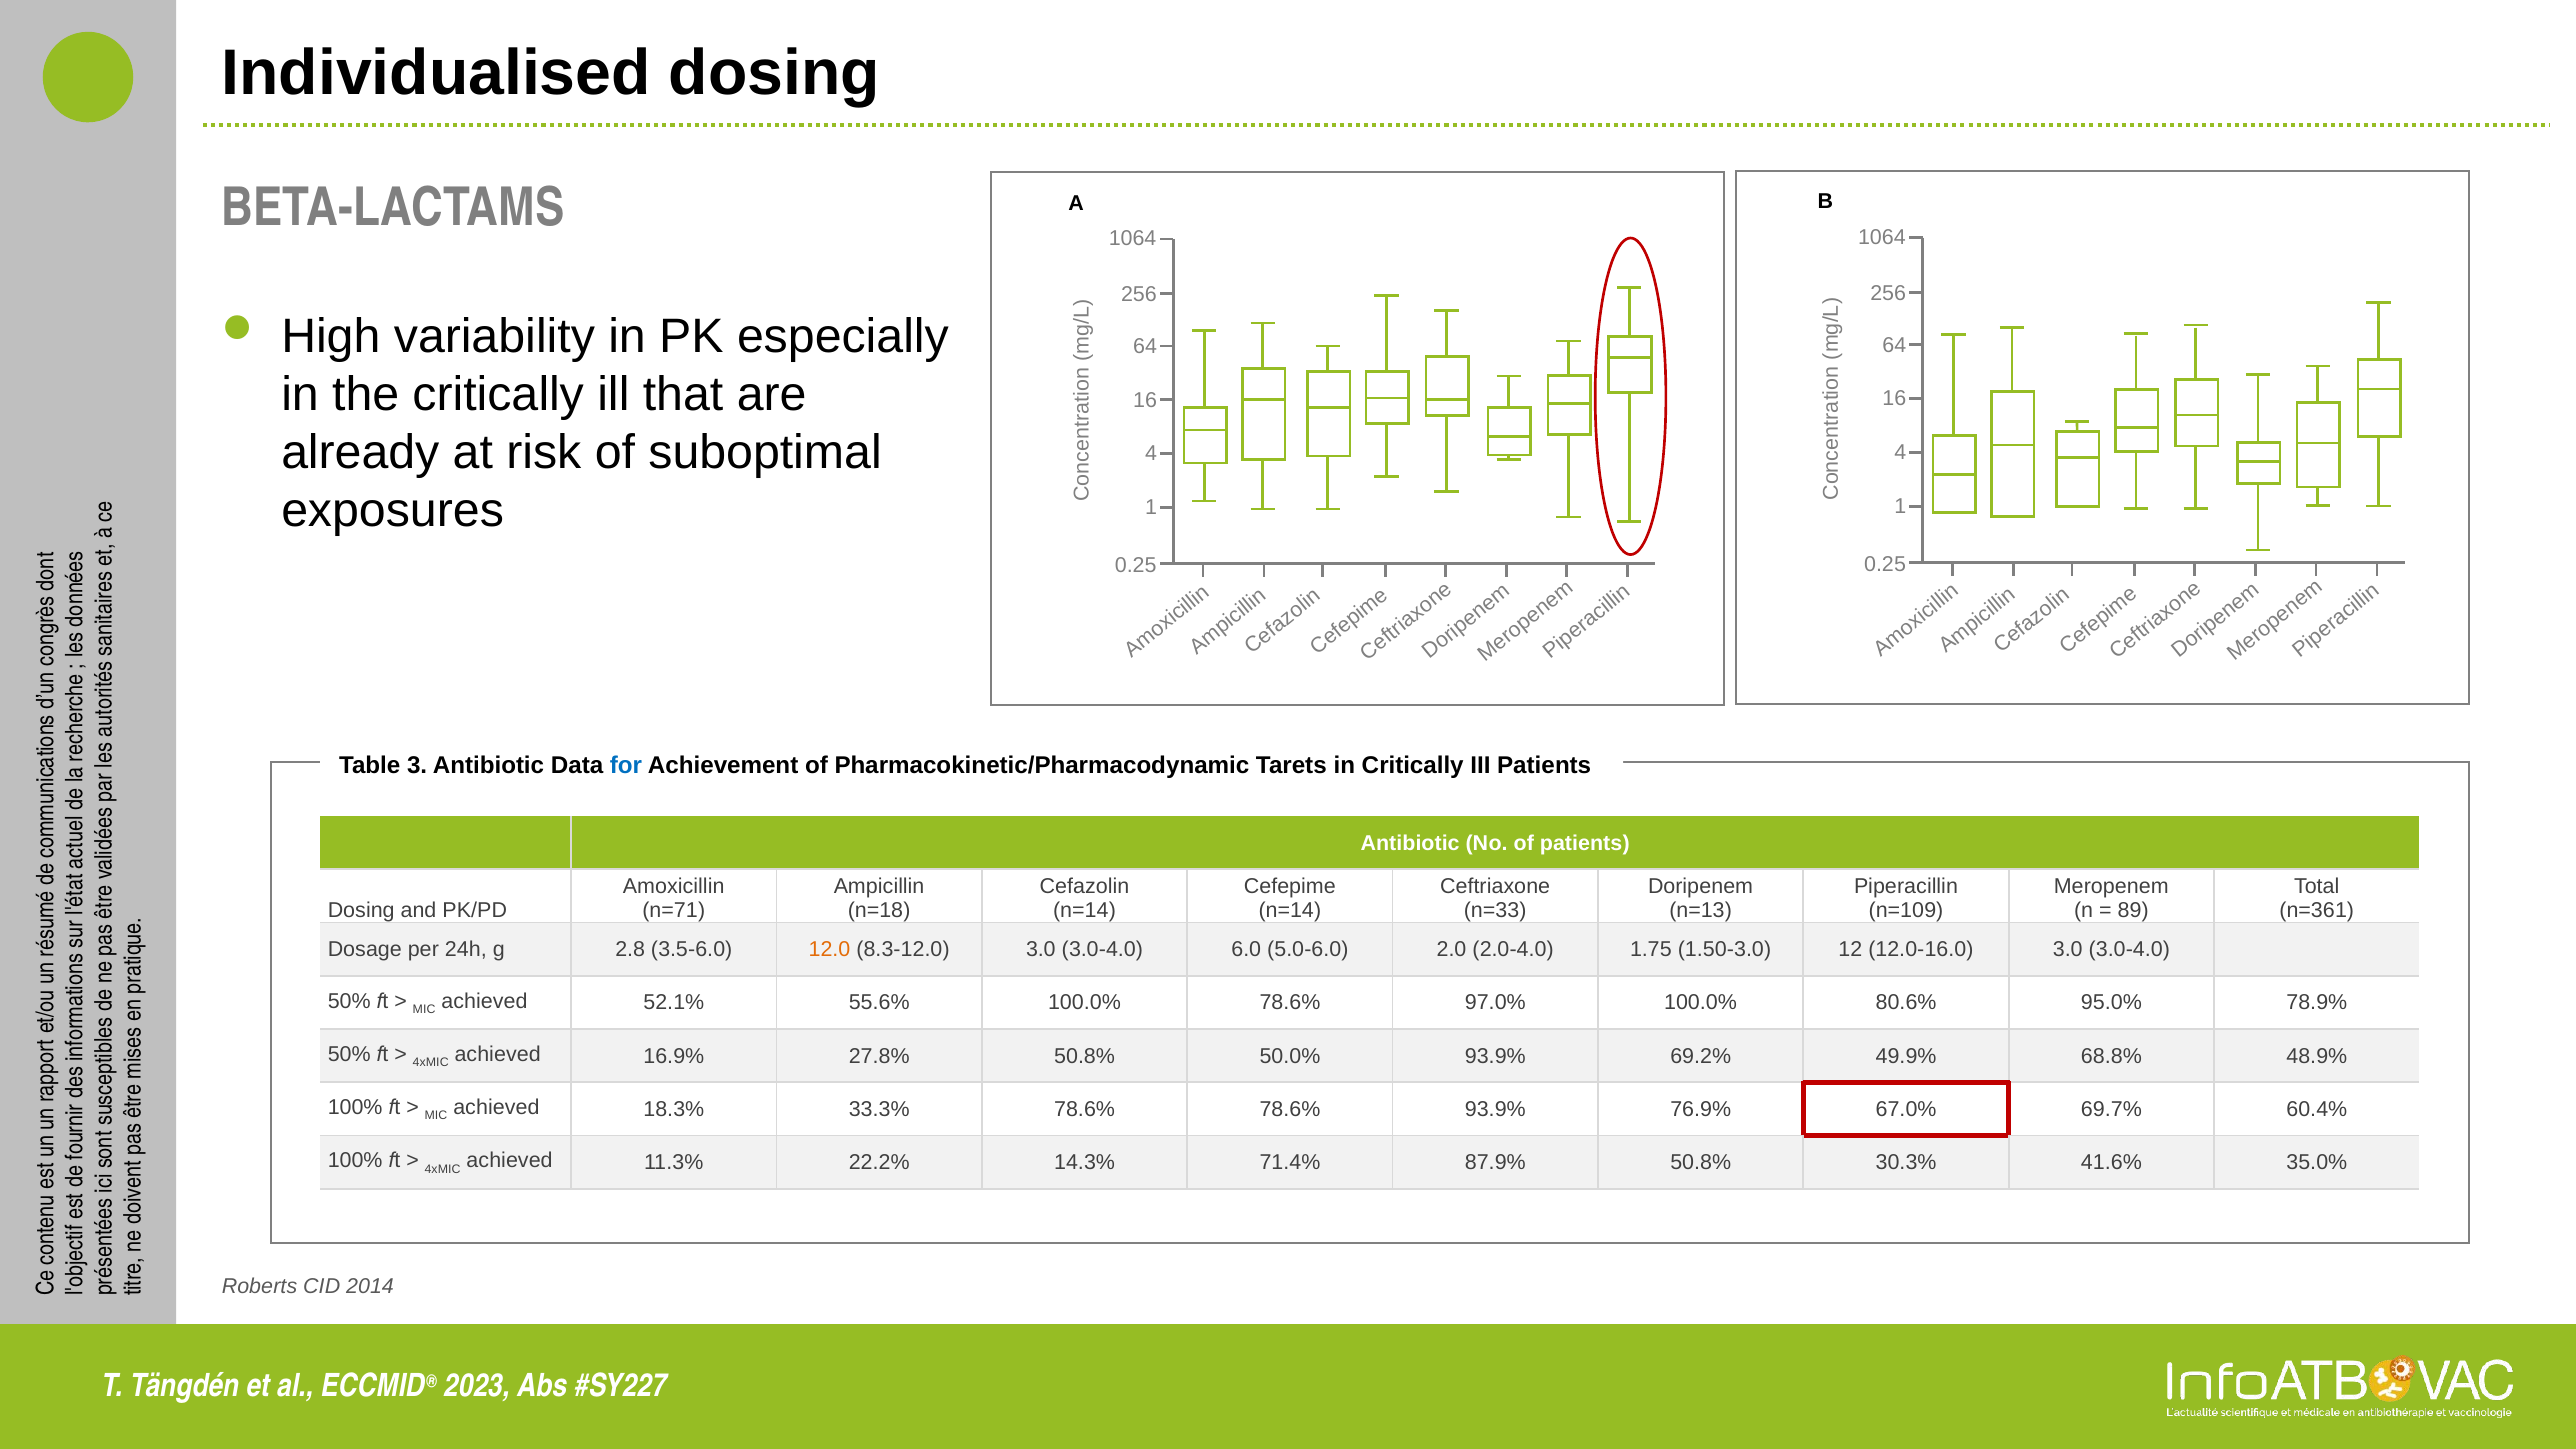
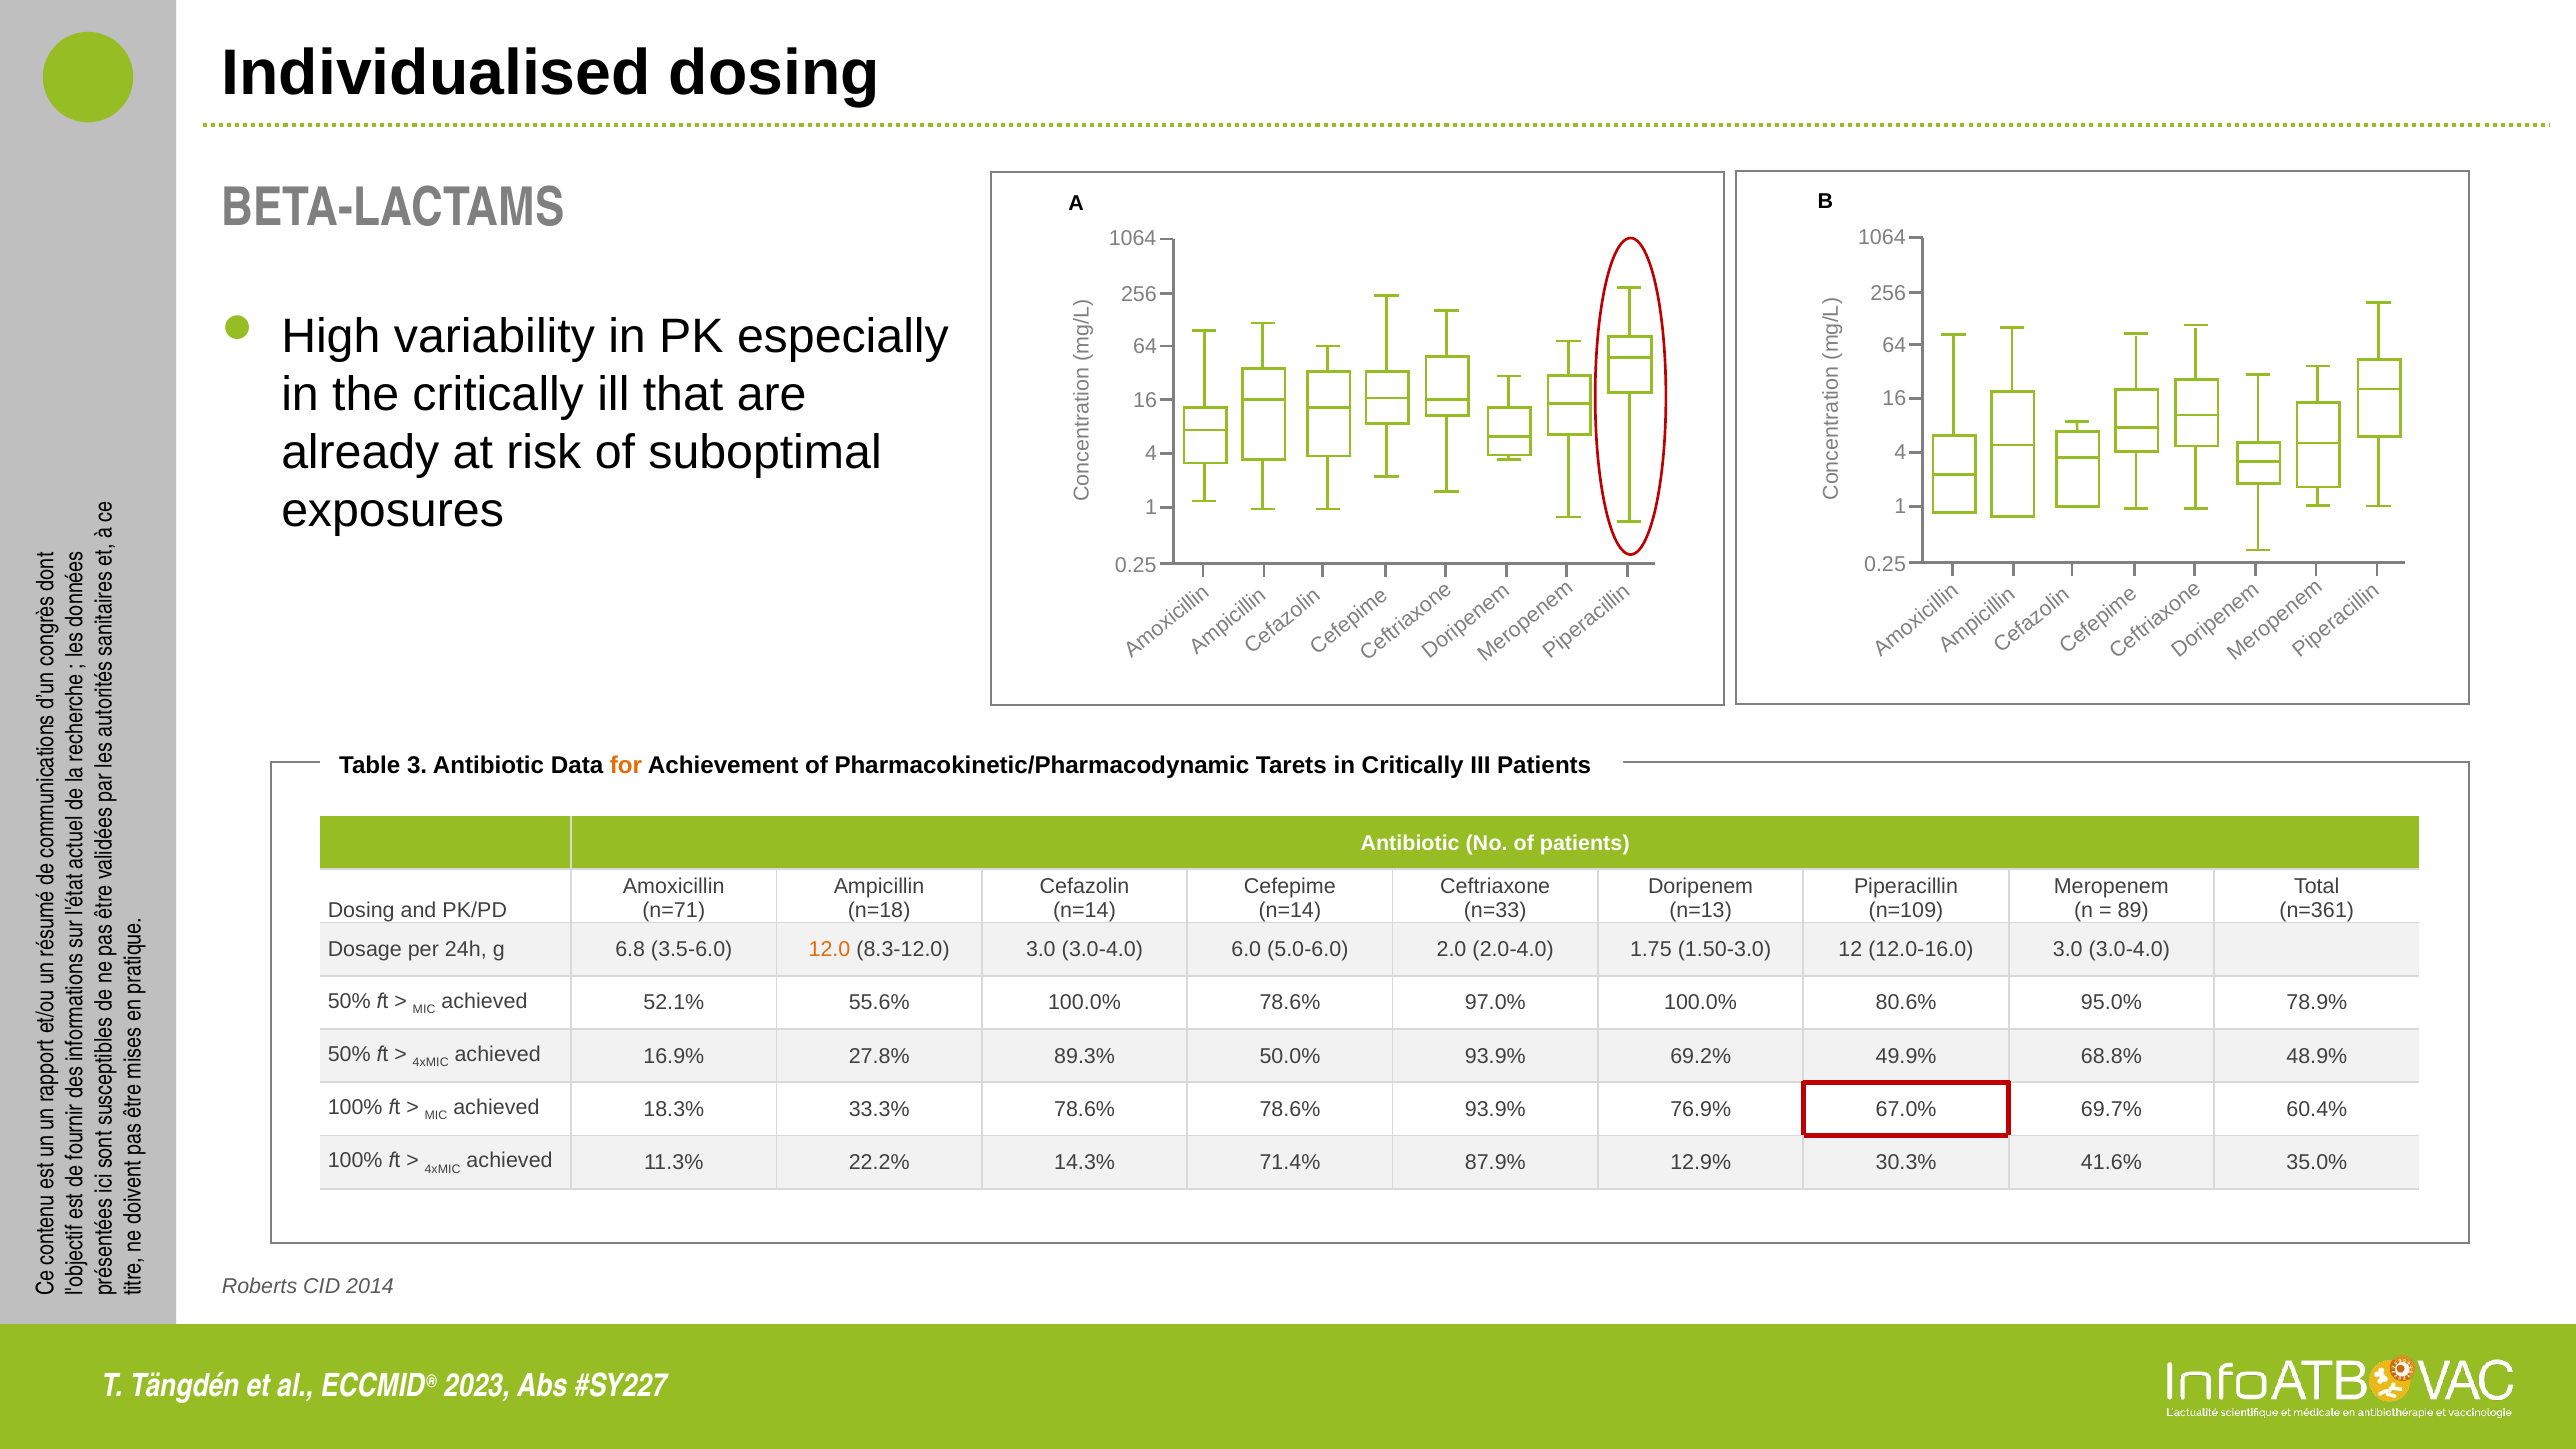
for colour: blue -> orange (626, 766)
2.8: 2.8 -> 6.8 (630, 949)
27.8% 50.8%: 50.8% -> 89.3% (1085, 1056)
87.9% 50.8%: 50.8% -> 12.9% (1701, 1162)
